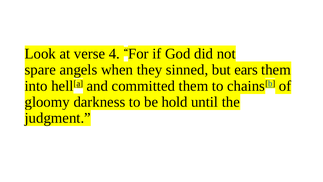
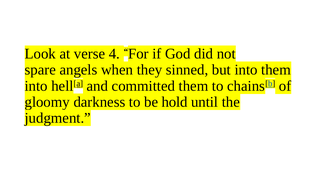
but ears: ears -> into (246, 70)
